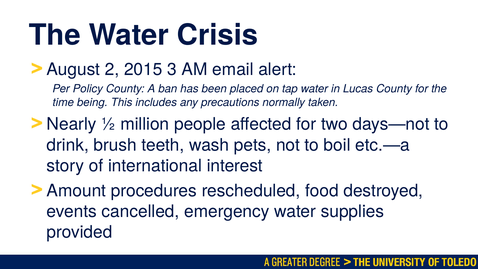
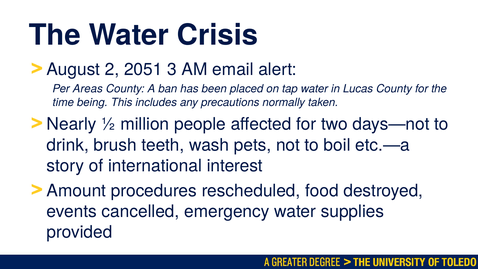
2015: 2015 -> 2051 (143, 70)
Policy: Policy -> Areas (88, 89)
